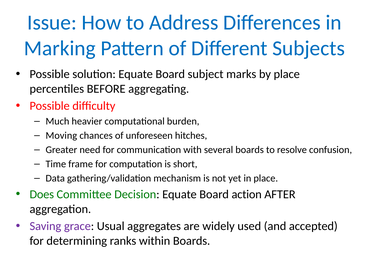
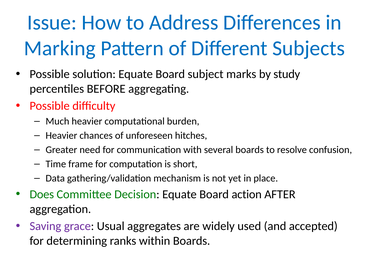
by place: place -> study (287, 74)
Moving: Moving -> Heavier (61, 135)
